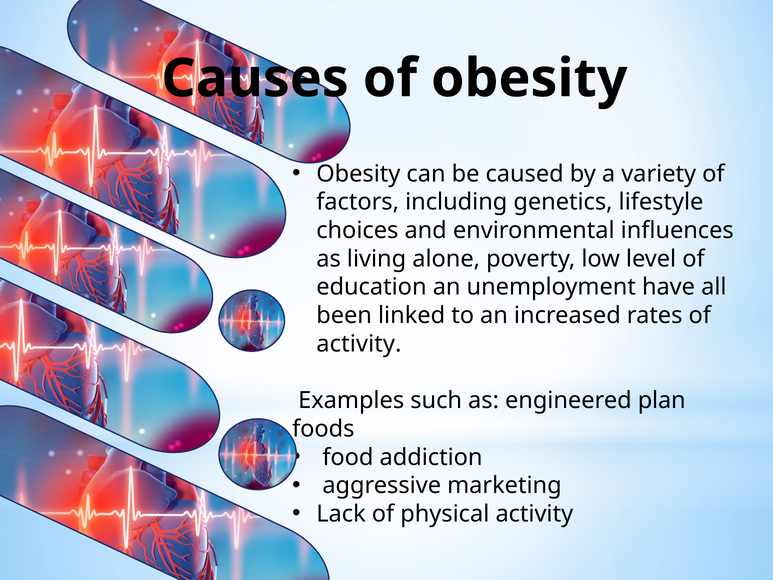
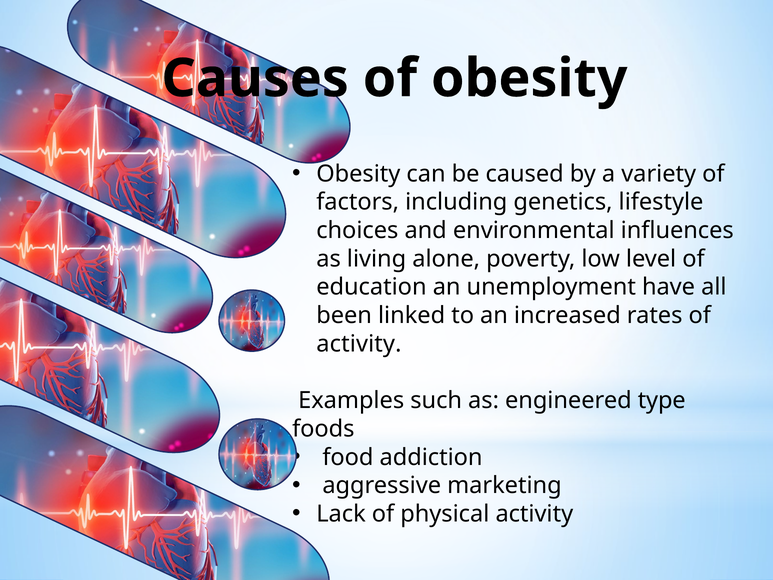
plan: plan -> type (662, 400)
